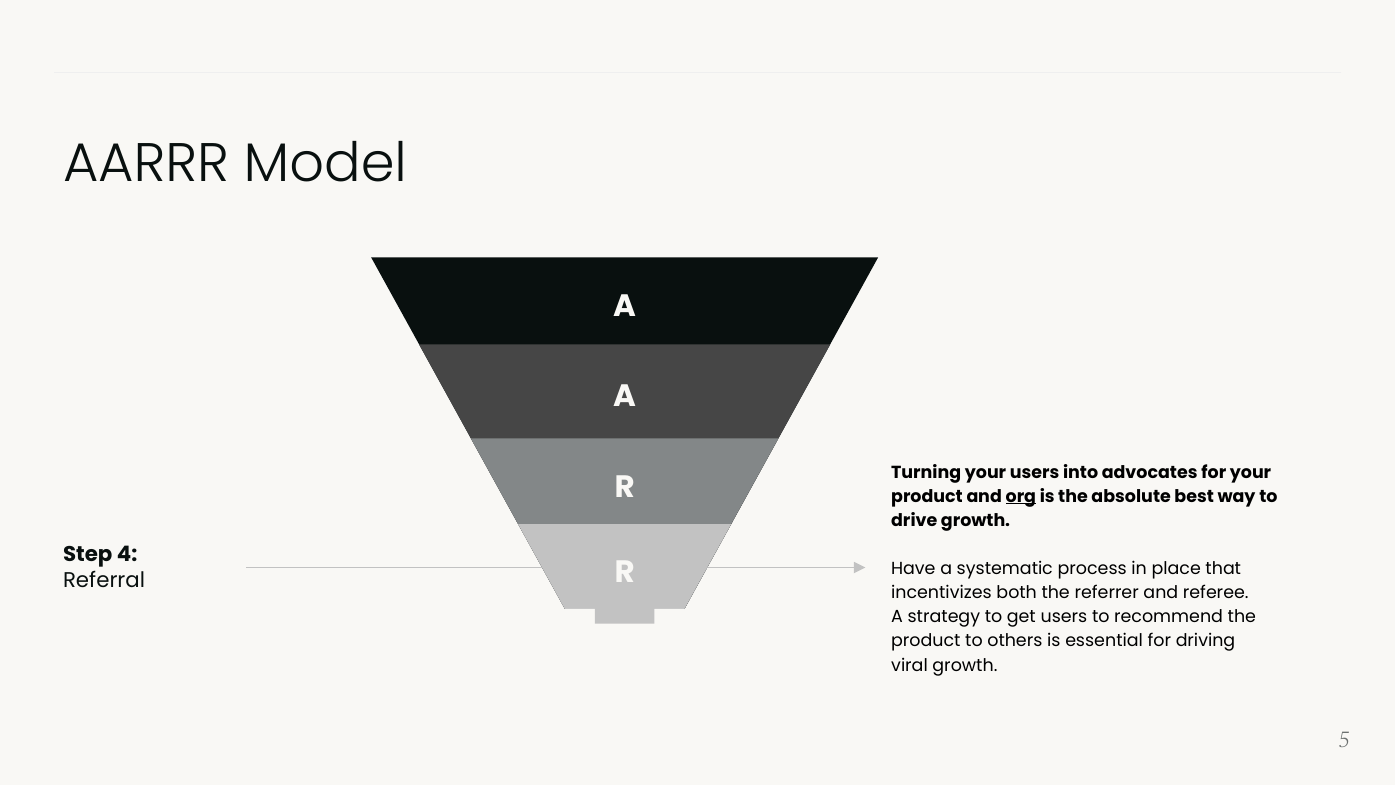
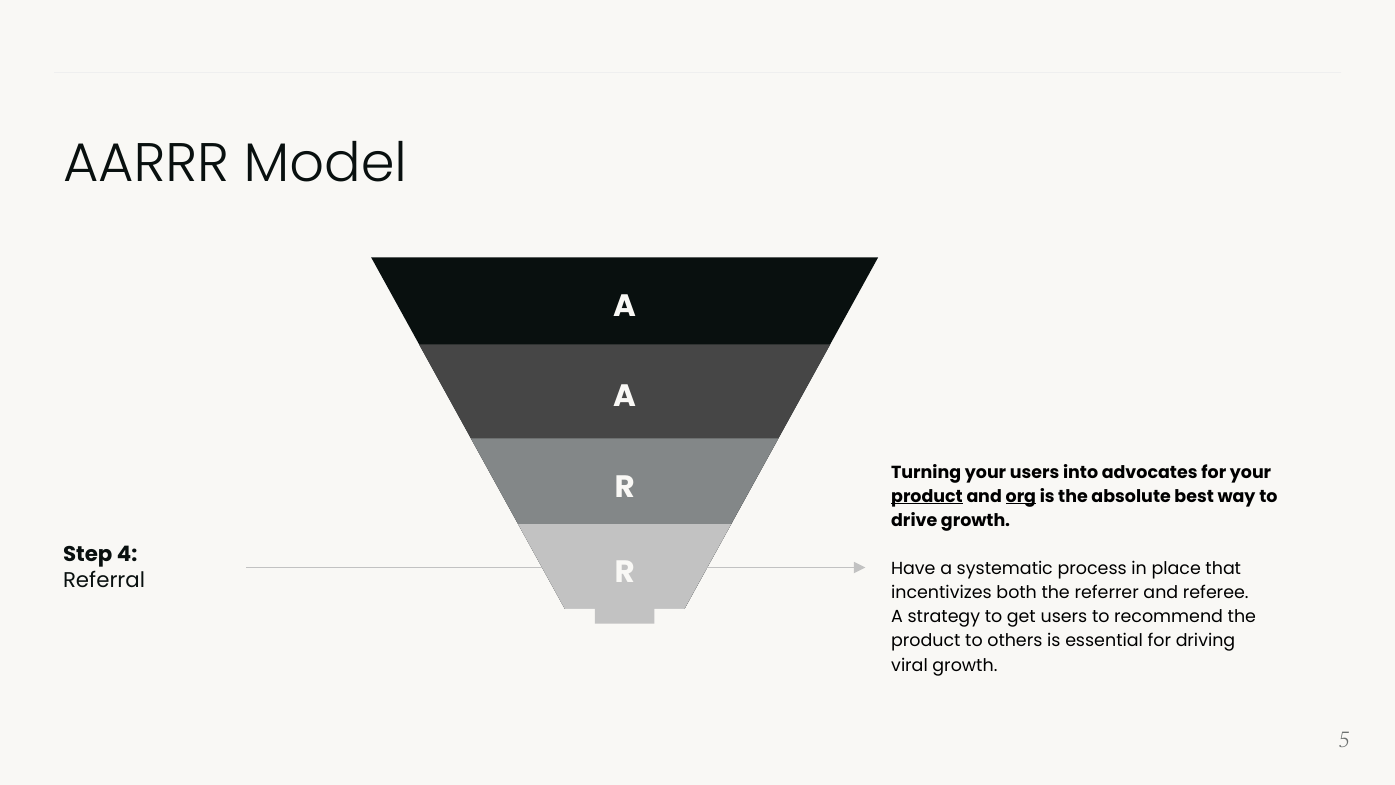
product underline: none -> present (927, 496)
